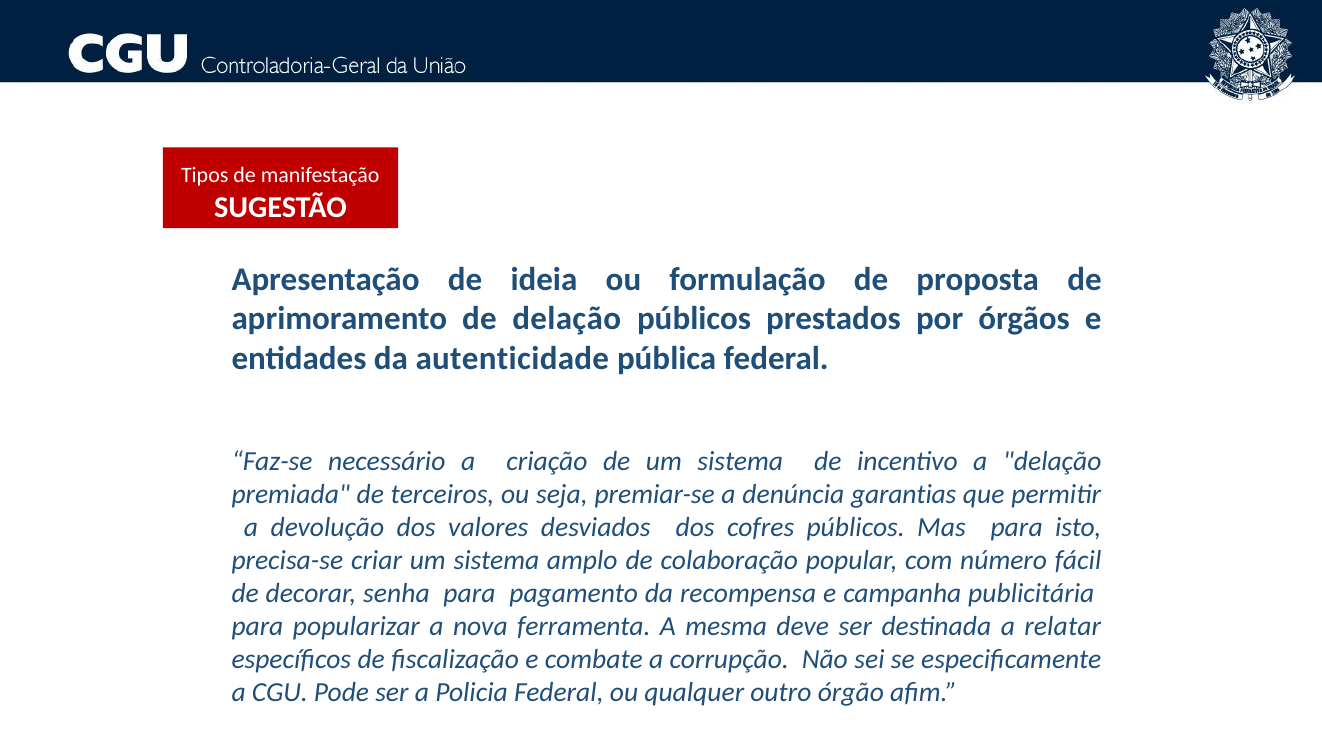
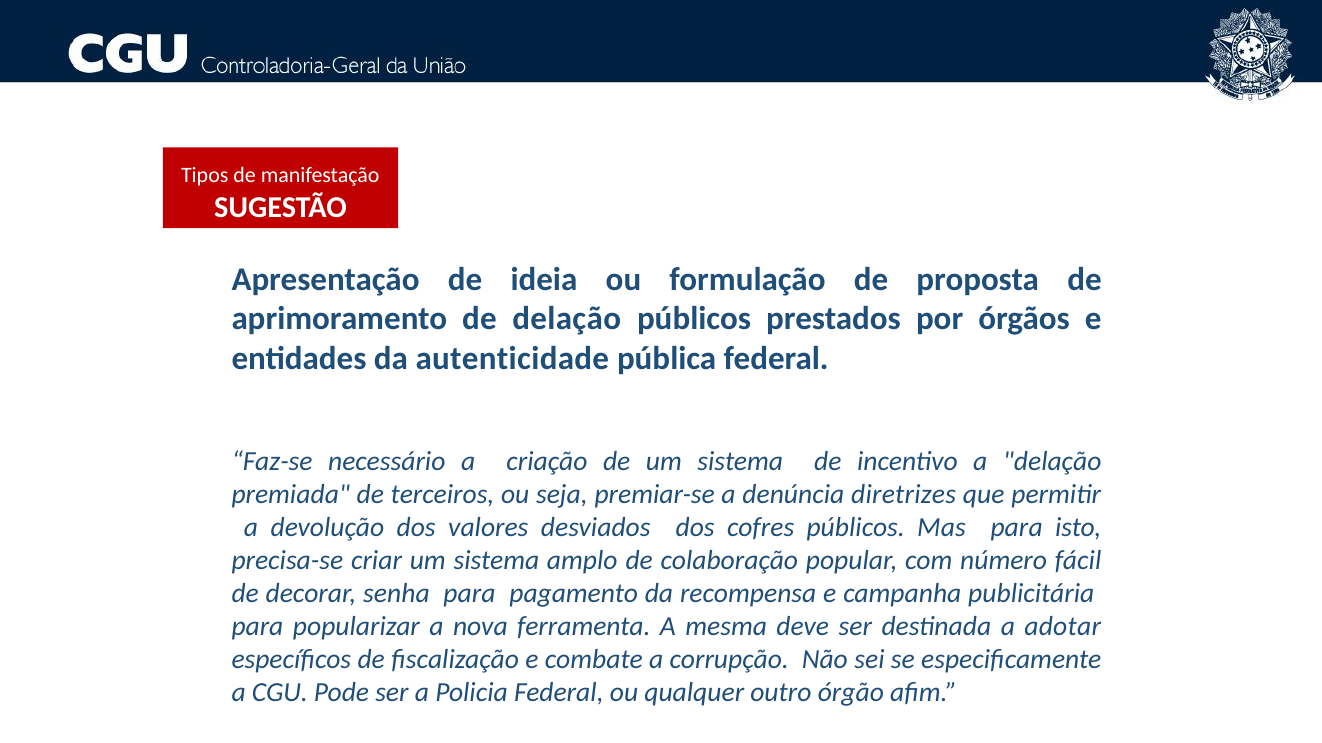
garantias: garantias -> diretrizes (904, 495)
relatar: relatar -> adotar (1063, 627)
